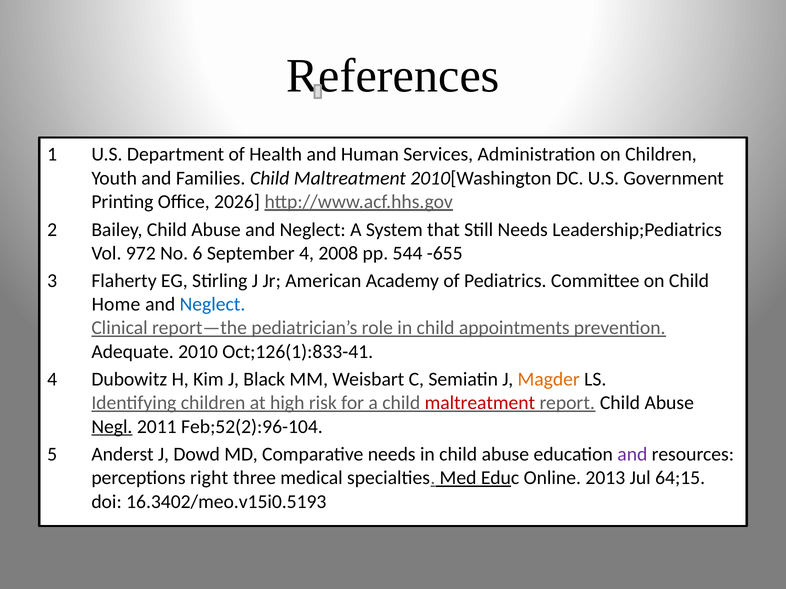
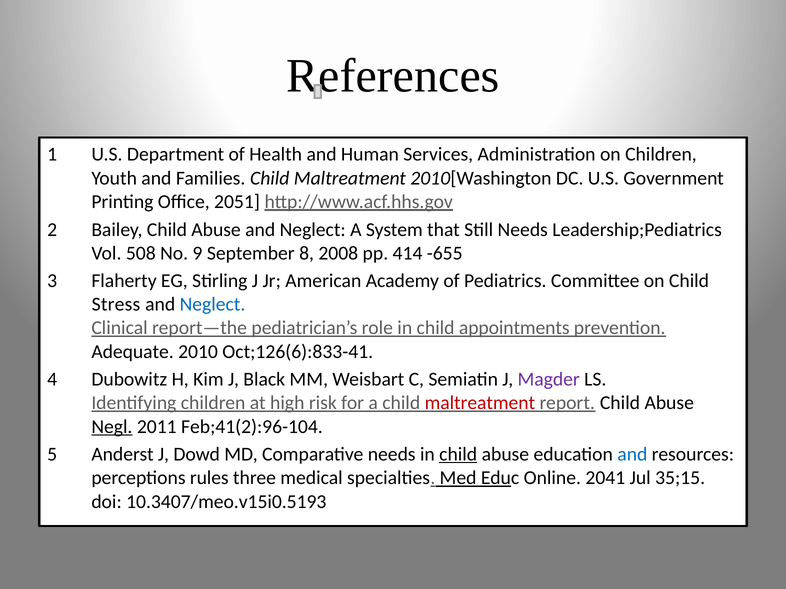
2026: 2026 -> 2051 (237, 202)
972: 972 -> 508 (141, 253)
6: 6 -> 9 (197, 253)
September 4: 4 -> 8 (307, 253)
544: 544 -> 414 (407, 253)
Home: Home -> Stress (116, 304)
Oct;126(1):833-41: Oct;126(1):833-41 -> Oct;126(6):833-41 (298, 352)
Magder colour: orange -> purple (549, 379)
Feb;52(2):96-104: Feb;52(2):96-104 -> Feb;41(2):96-104 (252, 427)
child underline: none -> present (458, 455)
and colour: purple -> blue (632, 455)
right: right -> rules (209, 478)
2013: 2013 -> 2041 (605, 478)
64;15: 64;15 -> 35;15 (680, 478)
16.3402/meo.v15i0.5193: 16.3402/meo.v15i0.5193 -> 10.3407/meo.v15i0.5193 (226, 502)
